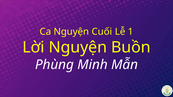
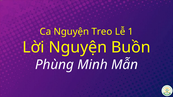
Cuối: Cuối -> Treo (102, 32)
